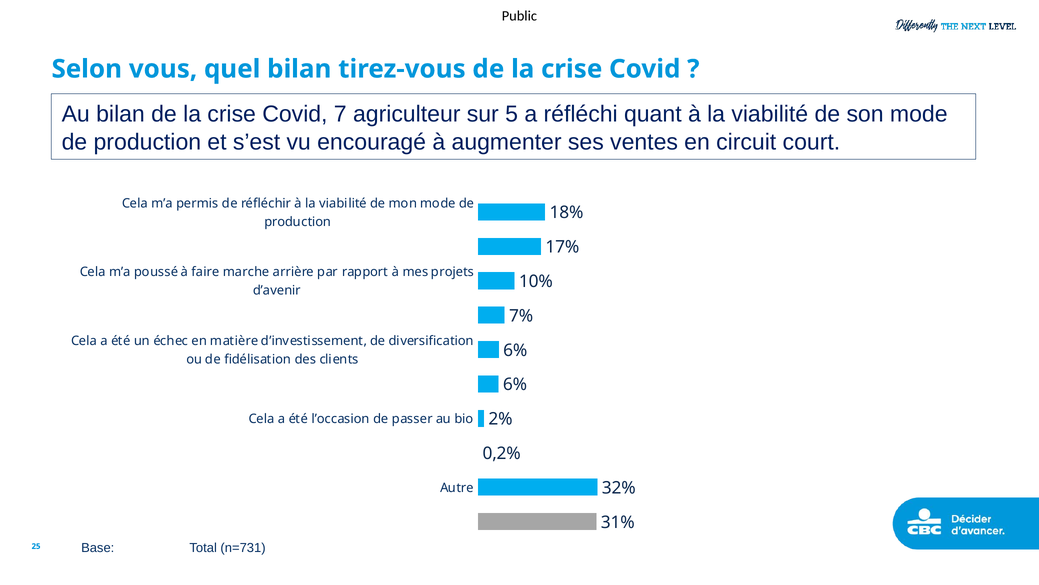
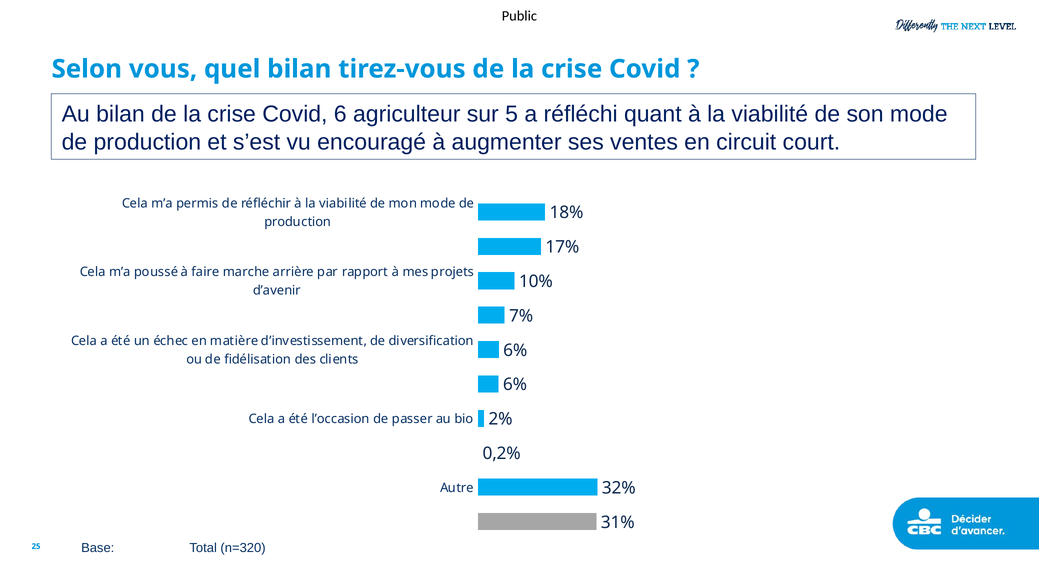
7: 7 -> 6 (340, 114)
n=731: n=731 -> n=320 (243, 547)
